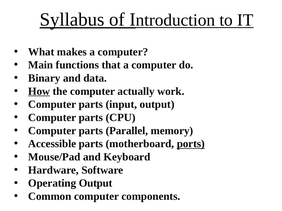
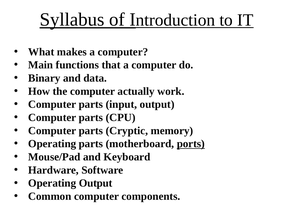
How underline: present -> none (39, 91)
Parallel: Parallel -> Cryptic (127, 131)
Accessible: Accessible -> Operating (52, 144)
